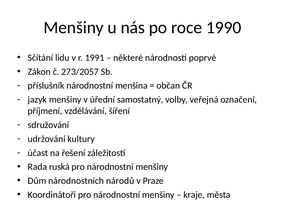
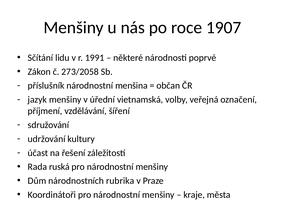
1990: 1990 -> 1907 (224, 28)
273/2057: 273/2057 -> 273/2058 (80, 72)
samostatný: samostatný -> vietnamská (140, 99)
národů: národů -> rubrika (120, 181)
